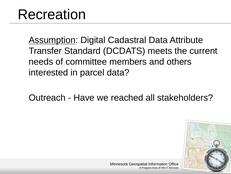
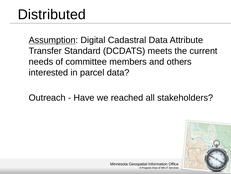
Recreation: Recreation -> Distributed (52, 14)
